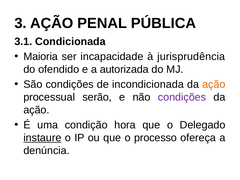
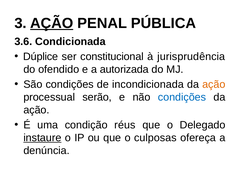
AÇÃO underline: none -> present (52, 23)
3.1: 3.1 -> 3.6 (23, 42)
Maioria: Maioria -> Dúplice (41, 57)
incapacidade: incapacidade -> constitucional (112, 57)
condições colour: purple -> blue (182, 97)
hora: hora -> réus (125, 125)
processo: processo -> culposas (155, 138)
